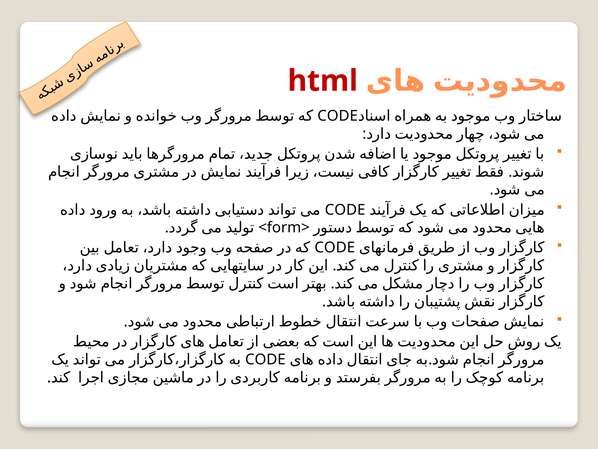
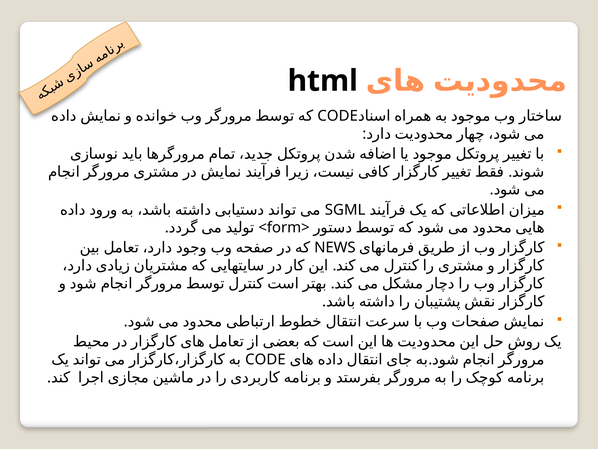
html colour: red -> black (323, 81)
CODE: CODE -> SGML (345, 209)
CODE: CODE -> NEWS (335, 247)
